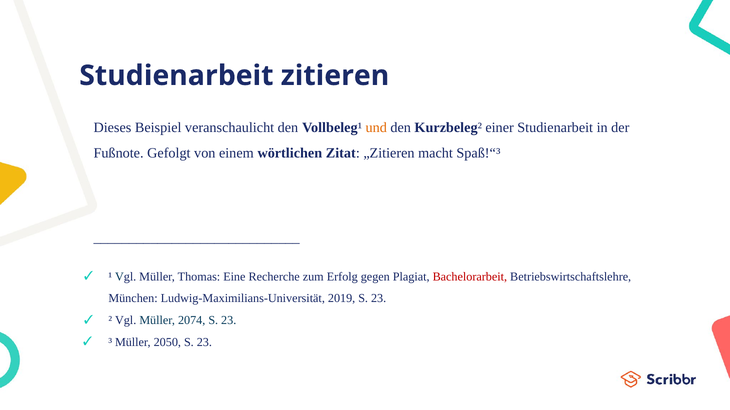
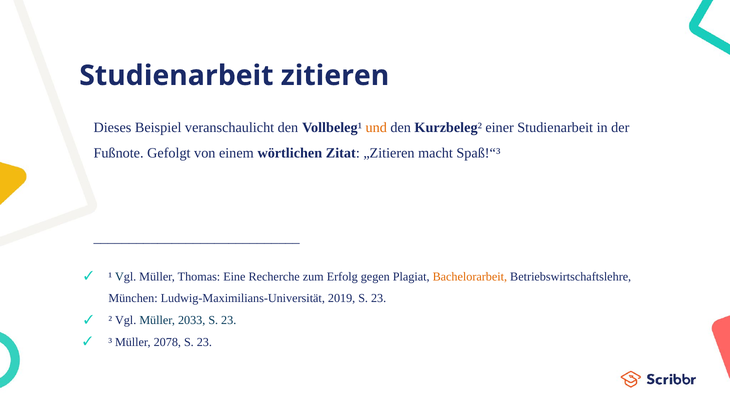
Bachelorarbeit colour: red -> orange (470, 277)
2074: 2074 -> 2033 (192, 321)
2050: 2050 -> 2078 (167, 343)
